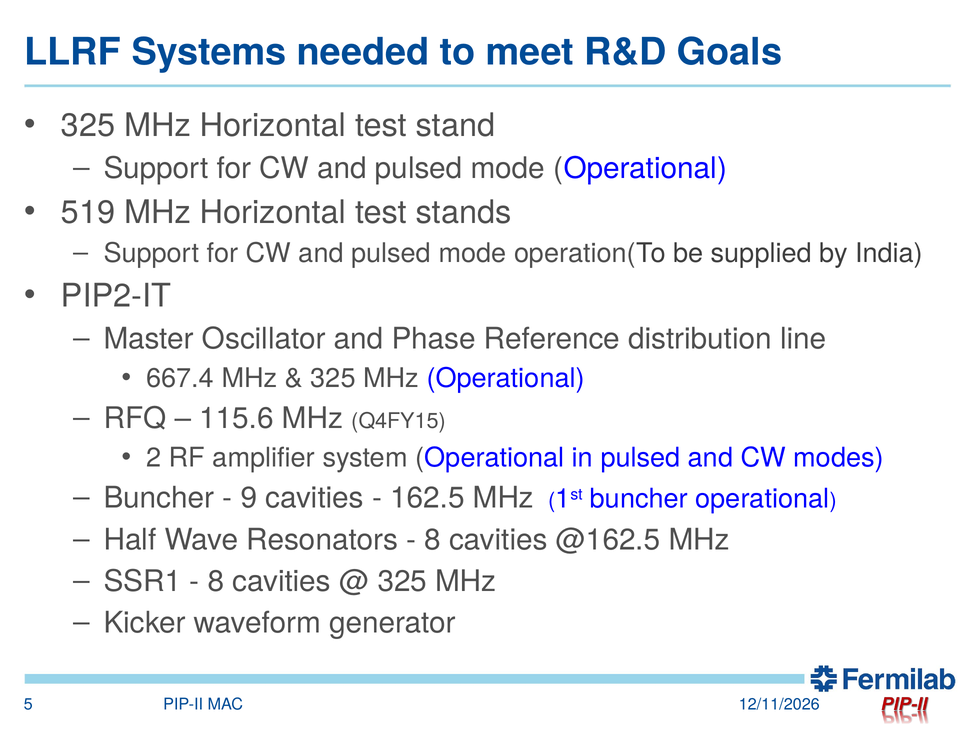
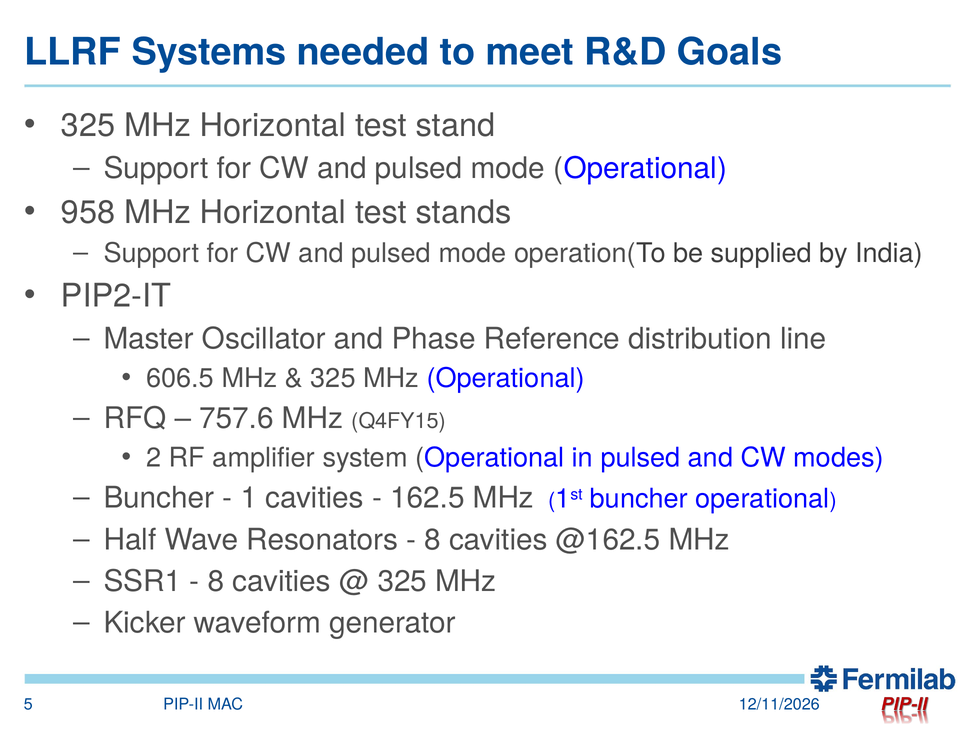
519: 519 -> 958 (88, 213)
667.4: 667.4 -> 606.5 (180, 378)
115.6: 115.6 -> 757.6 (236, 419)
9: 9 -> 1 (249, 498)
